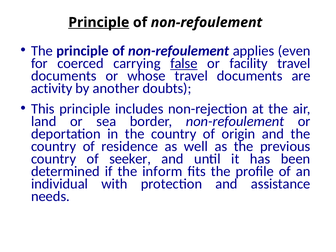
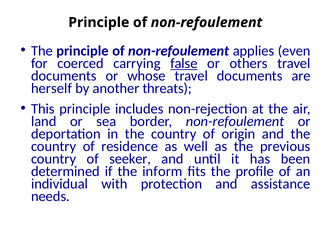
Principle underline: present -> none (99, 22)
facility: facility -> others (249, 63)
activity: activity -> herself (51, 88)
doubts: doubts -> threats (167, 88)
